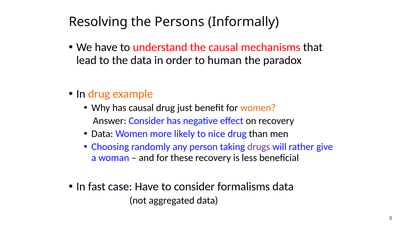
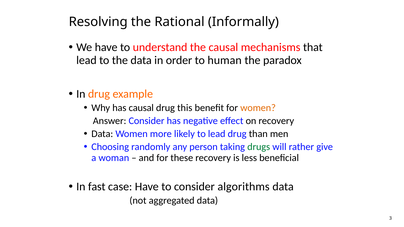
Persons: Persons -> Rational (180, 22)
just: just -> this (185, 108)
to nice: nice -> lead (217, 134)
drugs colour: purple -> green (259, 147)
formalisms: formalisms -> algorithms (244, 187)
